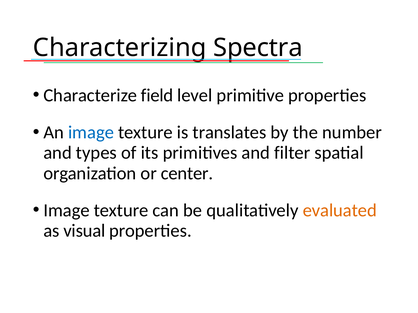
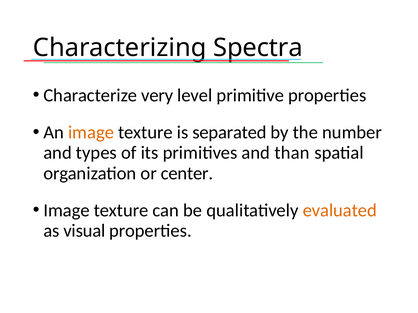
field: field -> very (157, 95)
image colour: blue -> orange (91, 133)
translates: translates -> separated (229, 133)
filter: filter -> than (292, 153)
